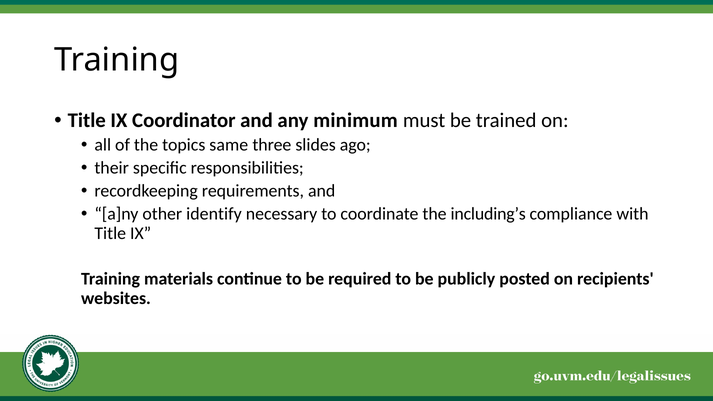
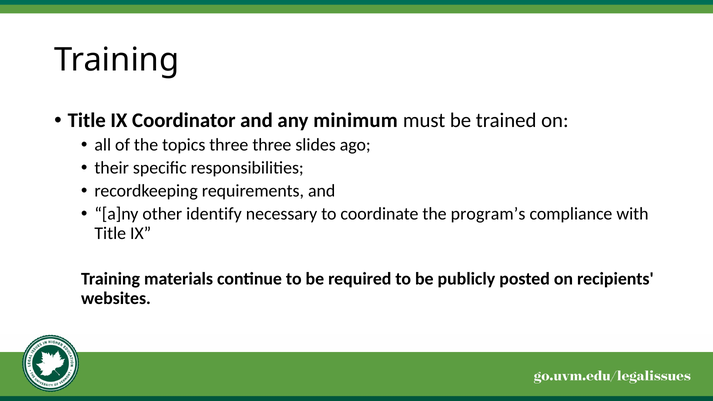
topics same: same -> three (229, 145)
including’s: including’s -> program’s (488, 214)
